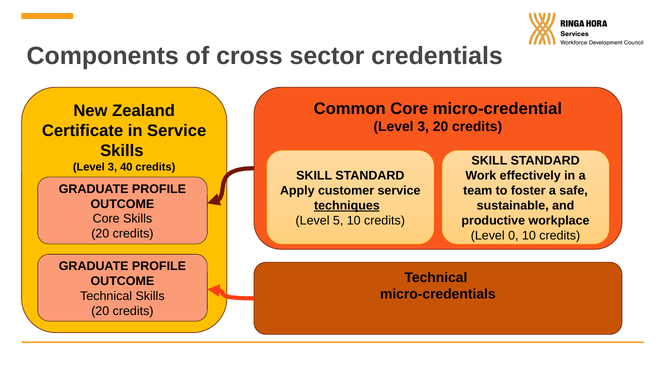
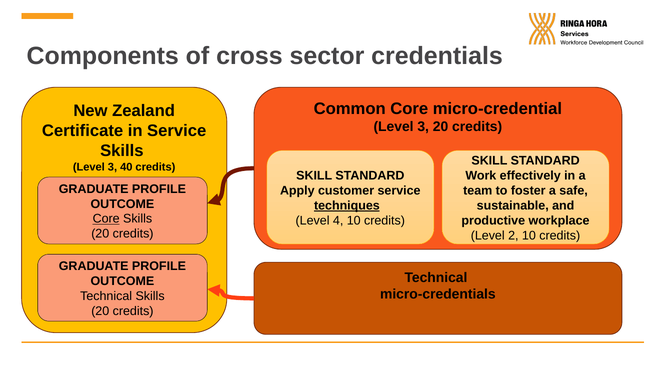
Core underline: none -> present (106, 219)
5: 5 -> 4 (338, 221)
0: 0 -> 2 (513, 236)
